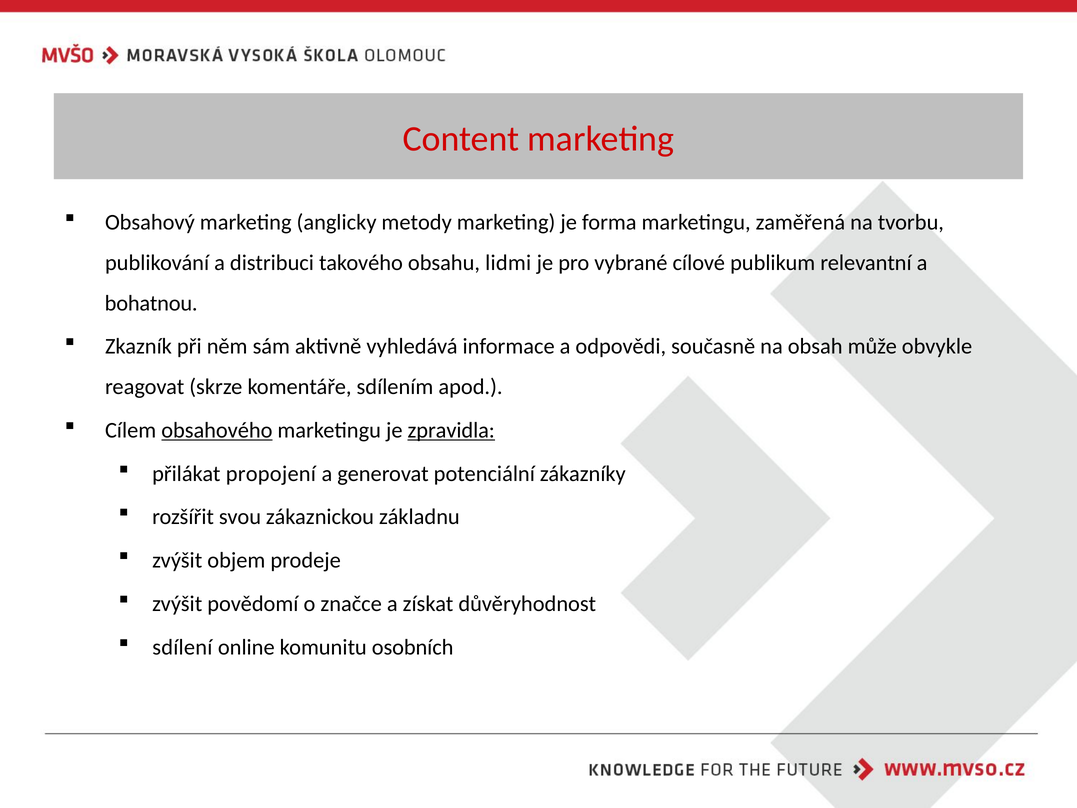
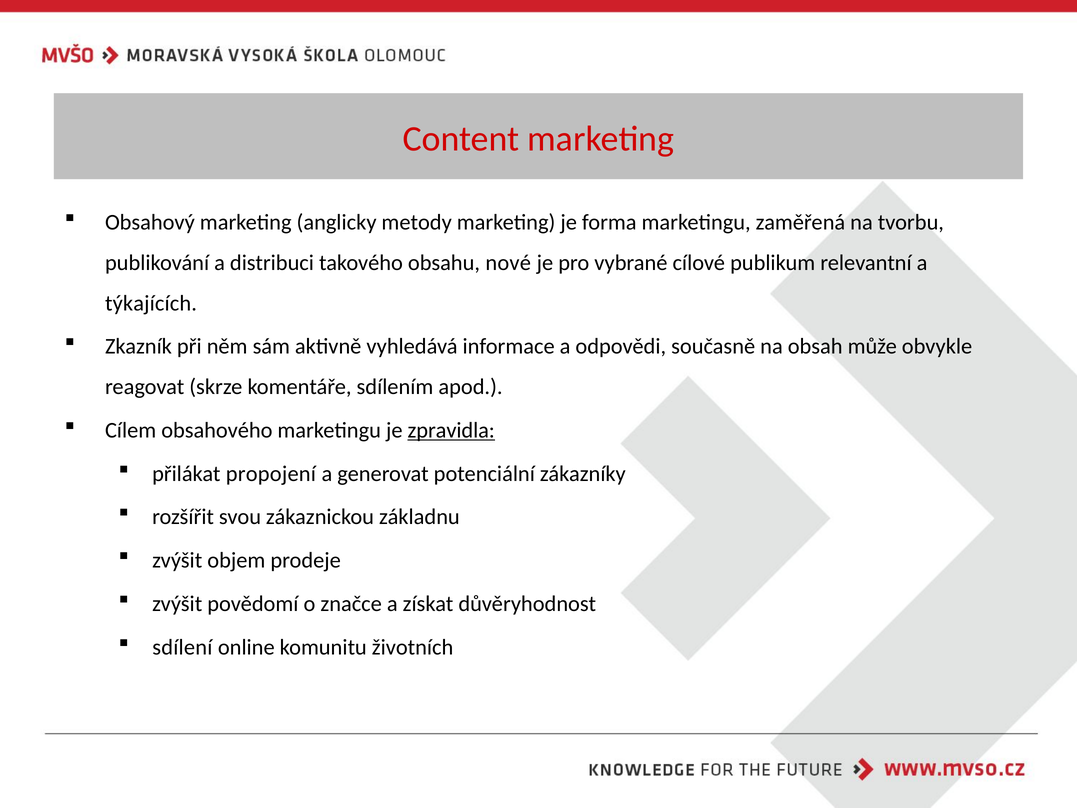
lidmi: lidmi -> nové (508, 263)
bohatnou: bohatnou -> týkajících (151, 303)
obsahového underline: present -> none (217, 430)
osobních: osobních -> životních (413, 647)
